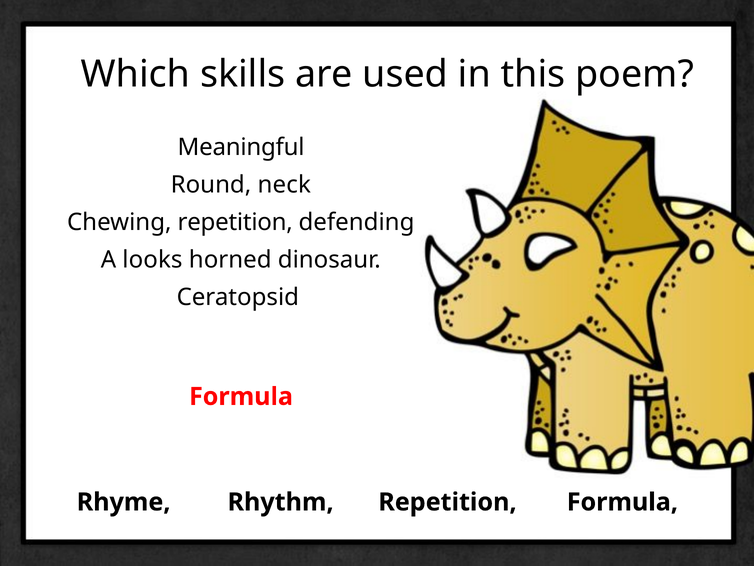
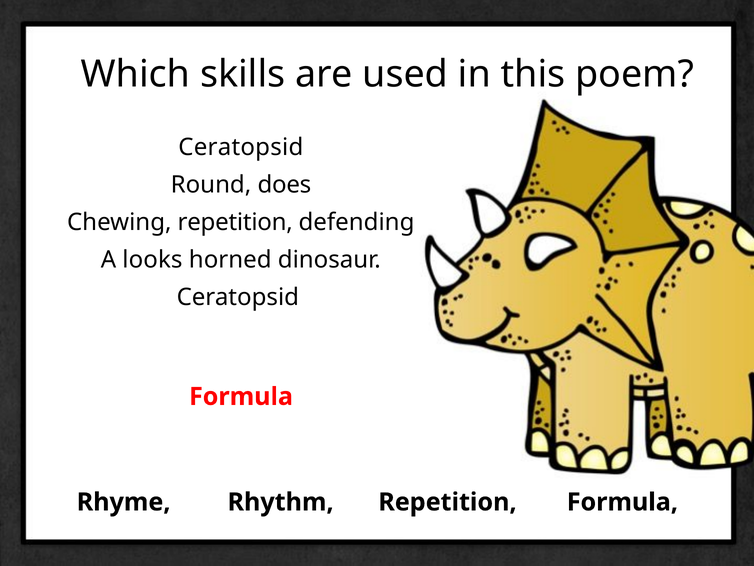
Meaningful: Meaningful -> Ceratopsid (241, 147)
neck: neck -> does (284, 184)
